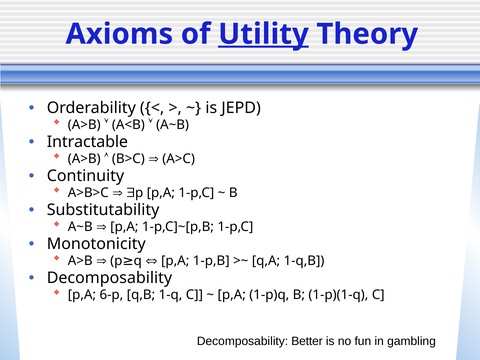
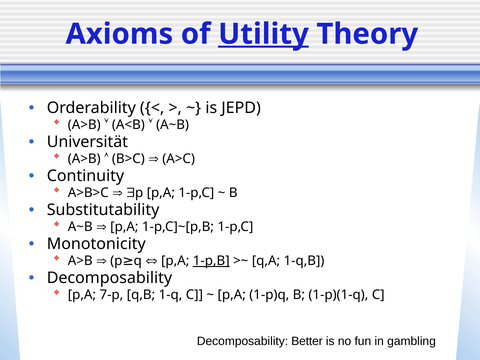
Intractable: Intractable -> Universität (87, 142)
1-p,B underline: none -> present (211, 261)
6-p: 6-p -> 7-p (111, 295)
